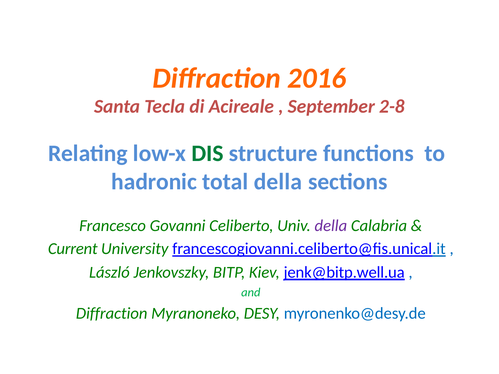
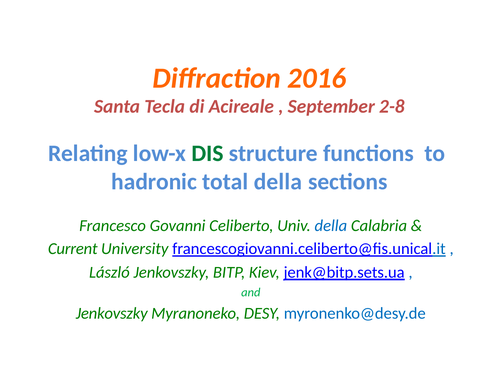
della colour: purple -> blue (331, 226)
jenk@bitp.well.ua: jenk@bitp.well.ua -> jenk@bitp.sets.ua (344, 273)
Diffraction: Diffraction -> Jenkovszky (112, 314)
